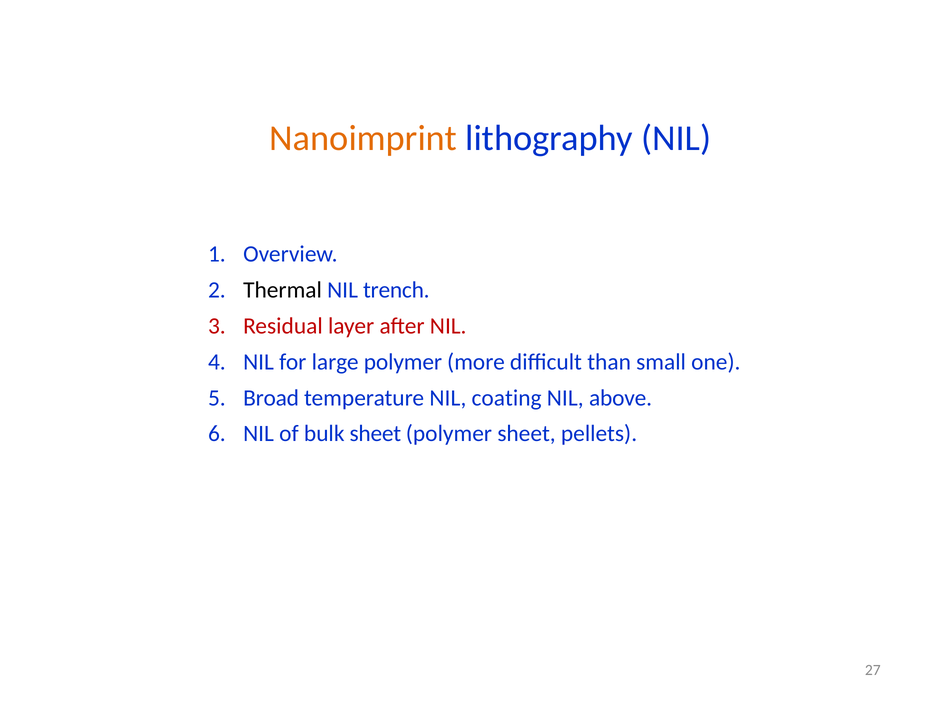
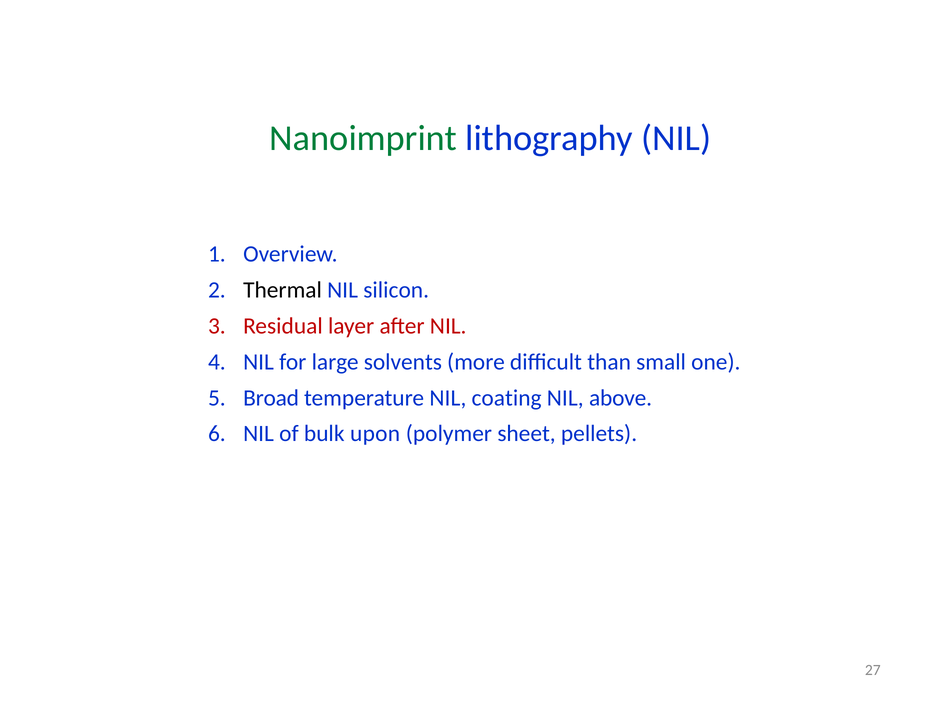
Nanoimprint colour: orange -> green (363, 138)
trench: trench -> silicon (396, 290)
large polymer: polymer -> solvents (403, 362)
bulk sheet: sheet -> upon (375, 434)
